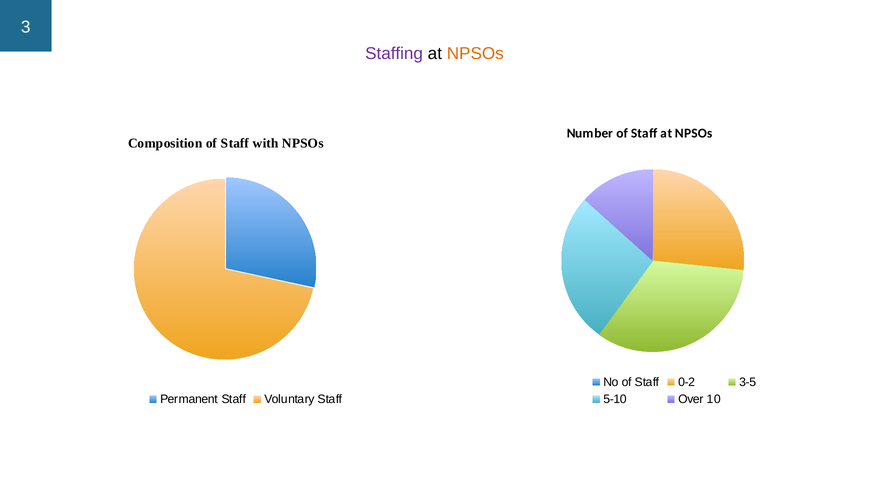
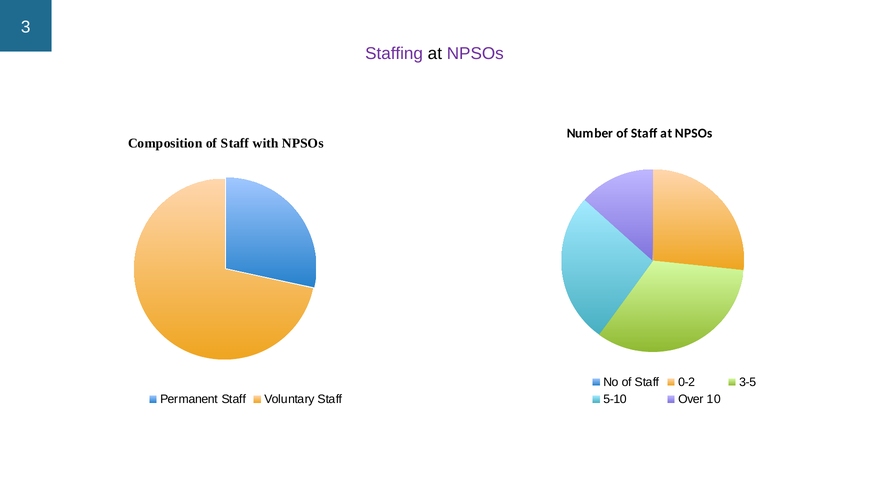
NPSOs colour: orange -> purple (475, 53)
